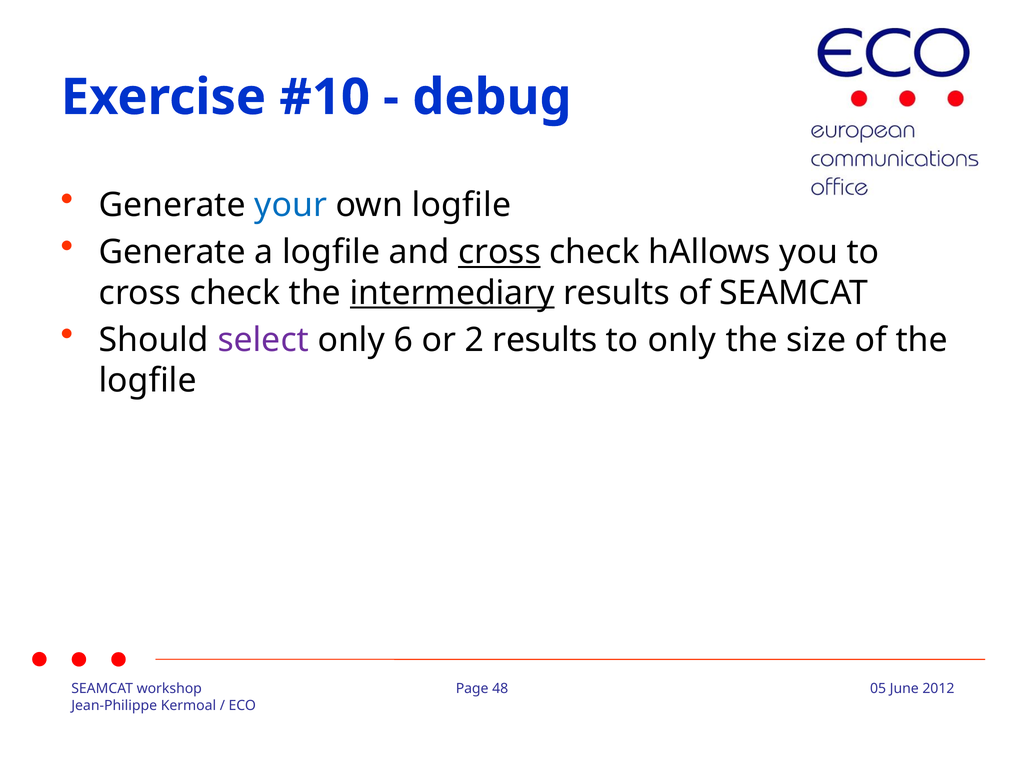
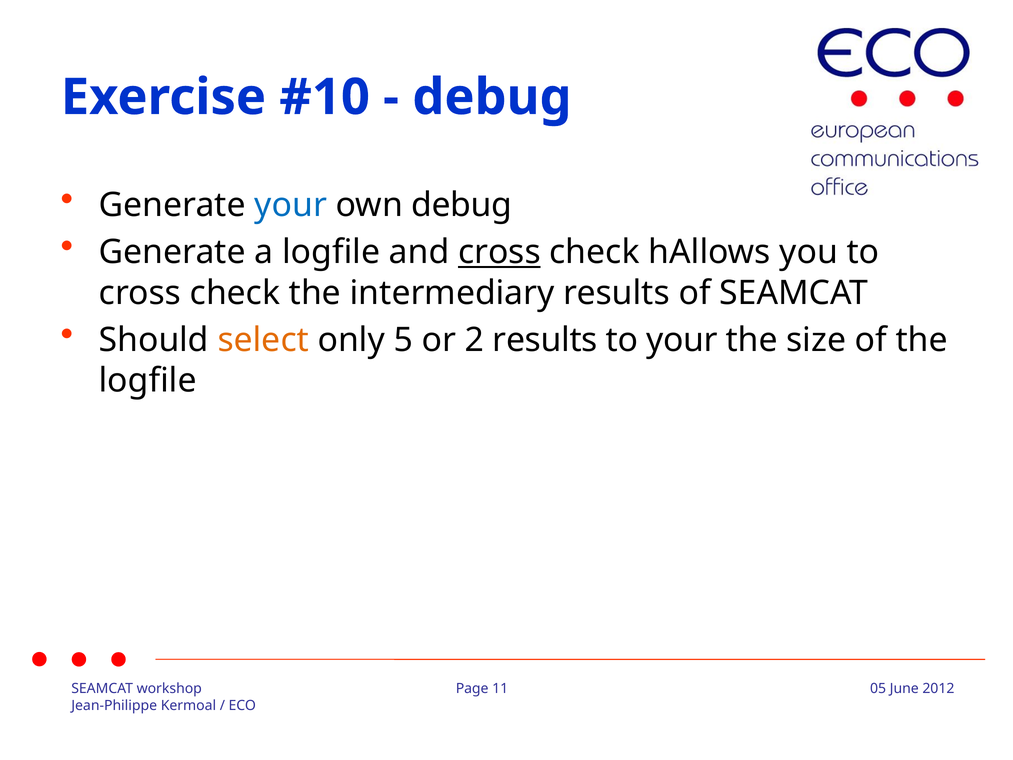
own logfile: logfile -> debug (462, 205)
intermediary underline: present -> none (452, 293)
select colour: purple -> orange (263, 340)
6: 6 -> 5 (403, 340)
to only: only -> your (682, 340)
48: 48 -> 11 (500, 688)
